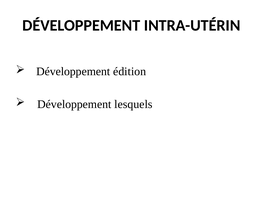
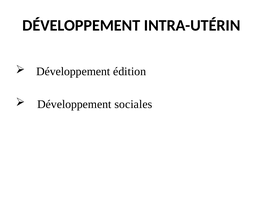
lesquels: lesquels -> sociales (133, 104)
